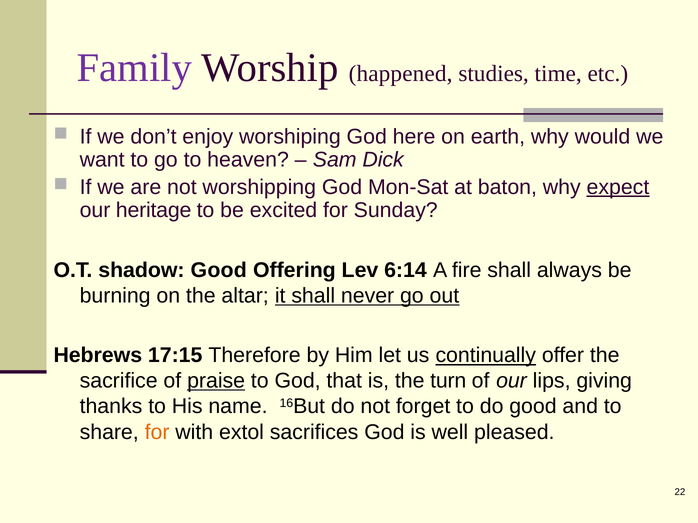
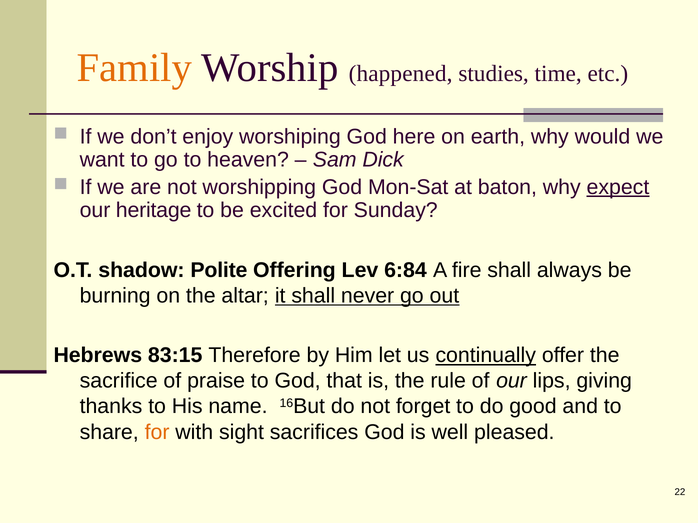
Family colour: purple -> orange (134, 68)
shadow Good: Good -> Polite (219, 270)
6:14: 6:14 -> 6:84 (405, 270)
17:15: 17:15 -> 83:15 (175, 356)
praise underline: present -> none (216, 381)
turn: turn -> rule (448, 381)
extol: extol -> sight (241, 432)
